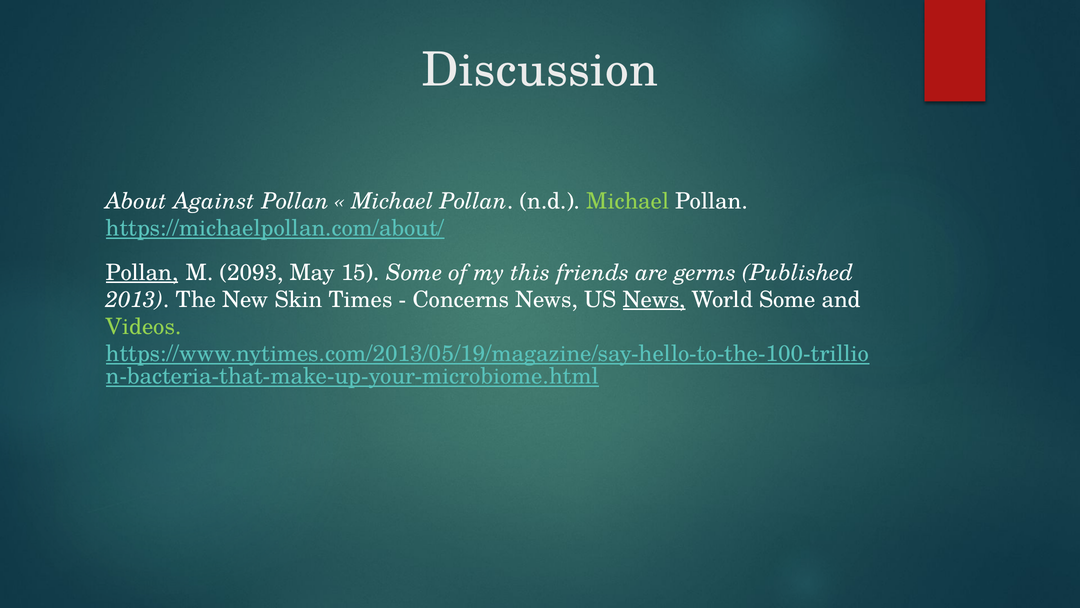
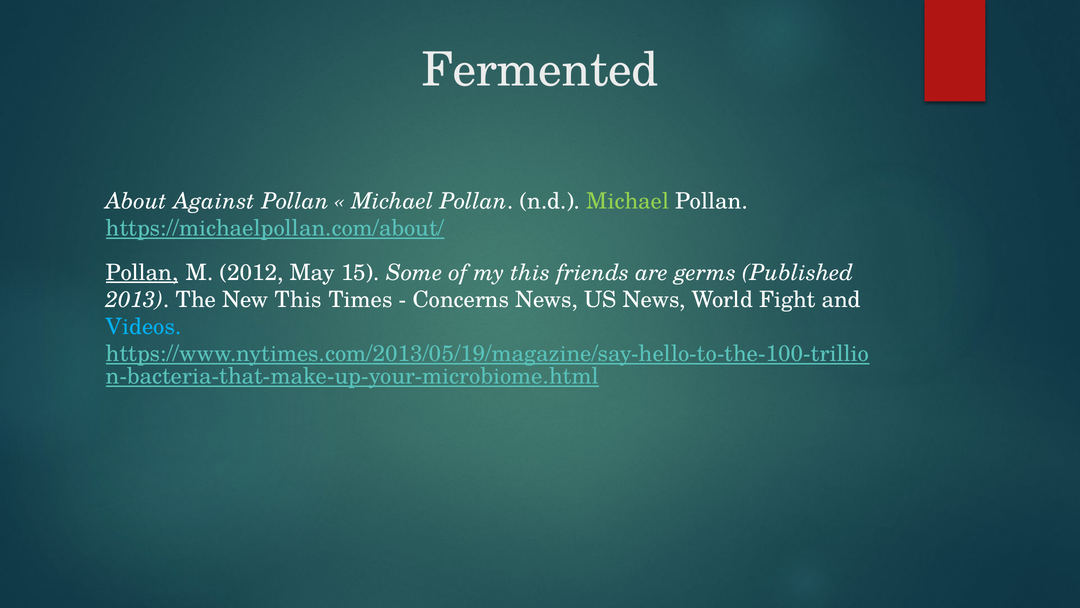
Discussion: Discussion -> Fermented (540, 70)
2093: 2093 -> 2012 (251, 272)
New Skin: Skin -> This (298, 299)
News underline: present -> none (654, 299)
World Some: Some -> Fight (787, 299)
Videos colour: light green -> light blue (144, 326)
